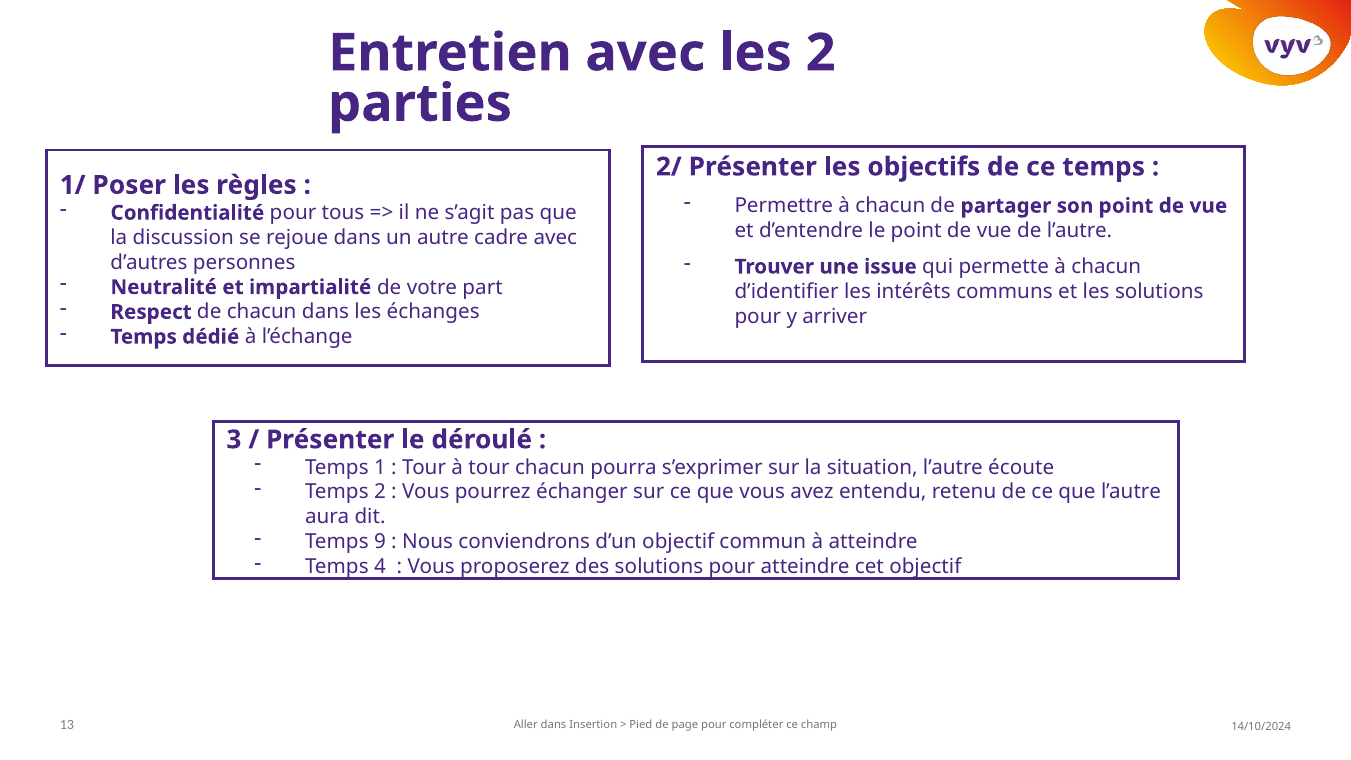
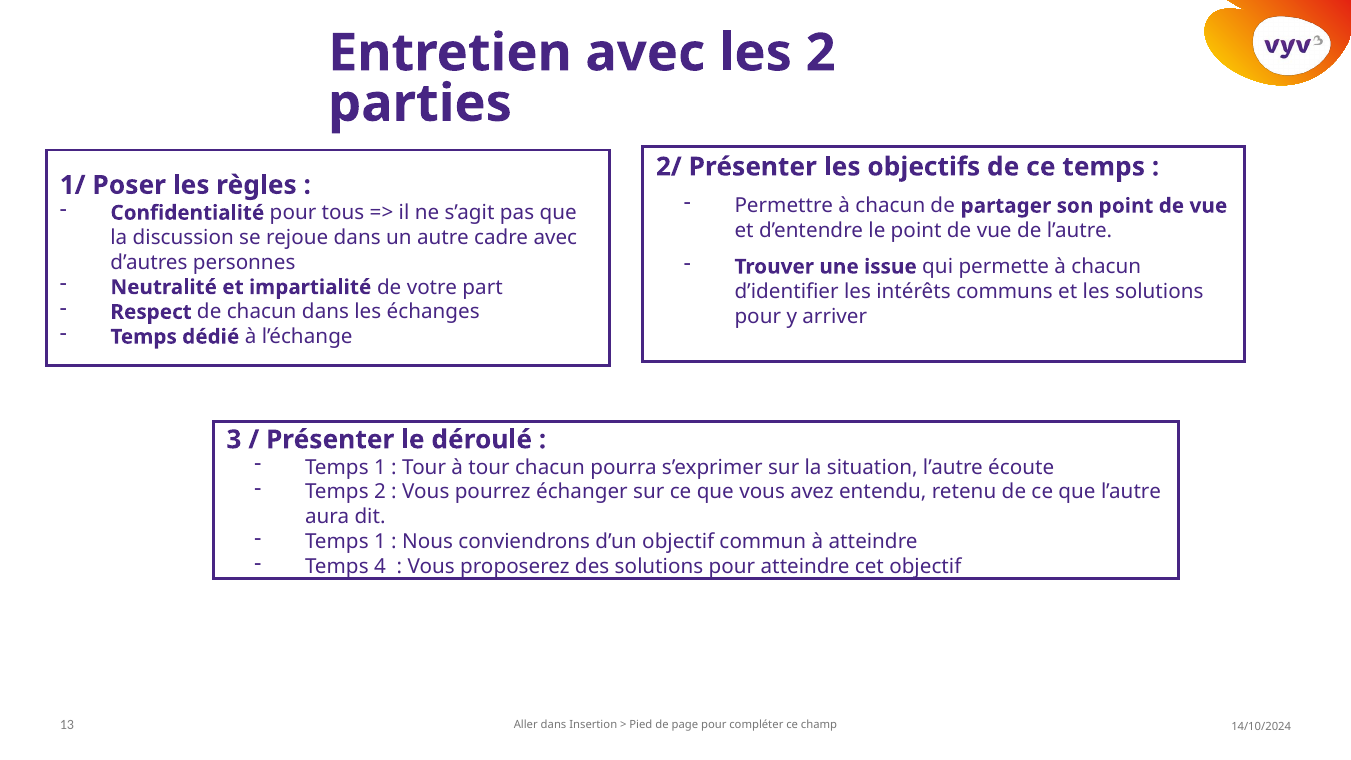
9: 9 -> 1 (380, 542)
